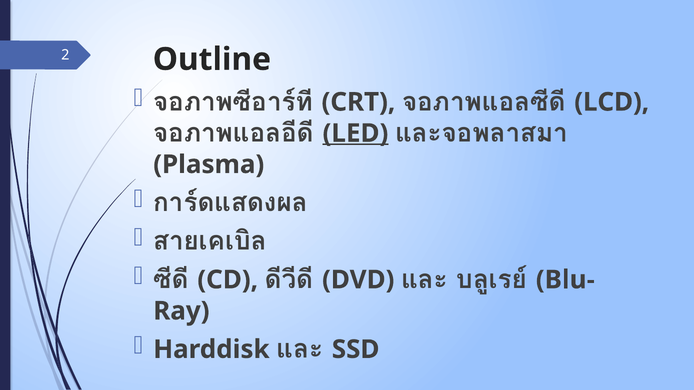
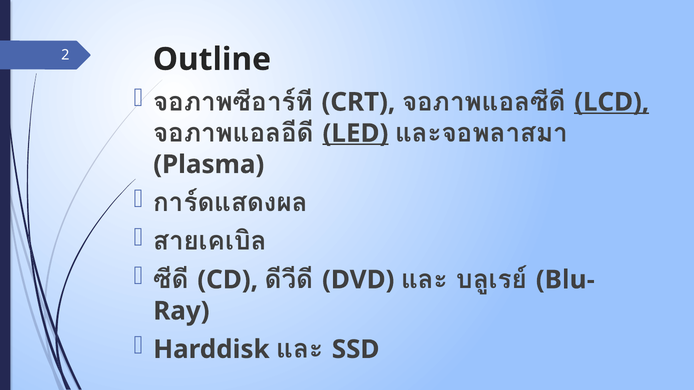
LCD underline: none -> present (612, 102)
